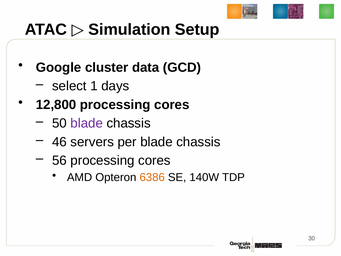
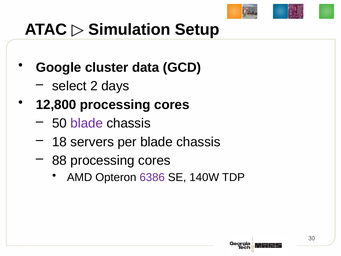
1: 1 -> 2 (94, 86)
46: 46 -> 18 (59, 142)
56: 56 -> 88 (59, 160)
6386 colour: orange -> purple (152, 177)
